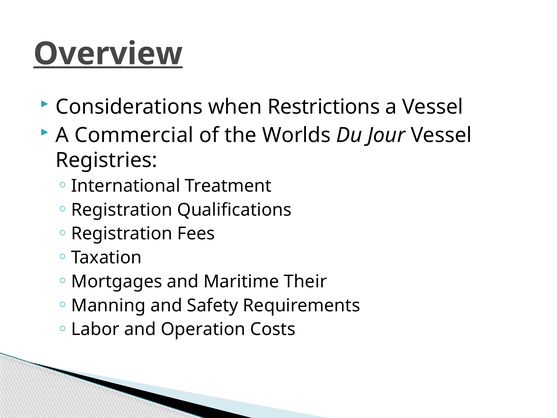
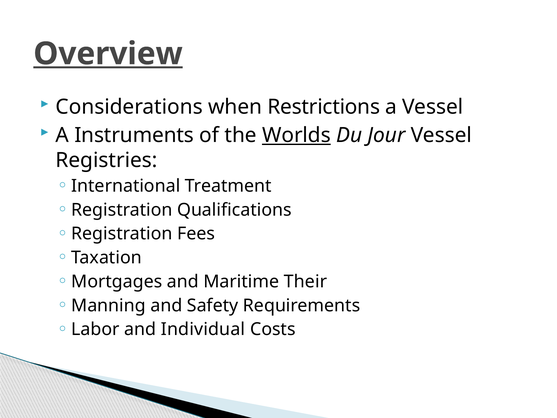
Commercial: Commercial -> Instruments (134, 135)
Worlds underline: none -> present (296, 135)
Operation: Operation -> Individual (203, 329)
